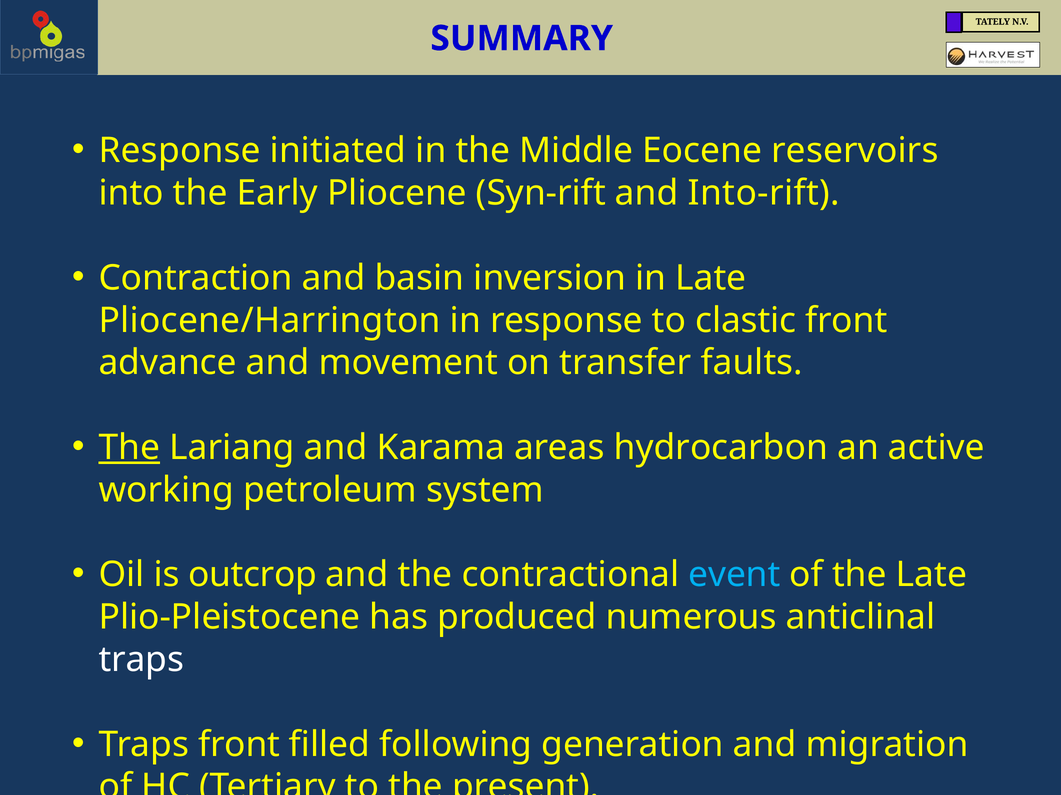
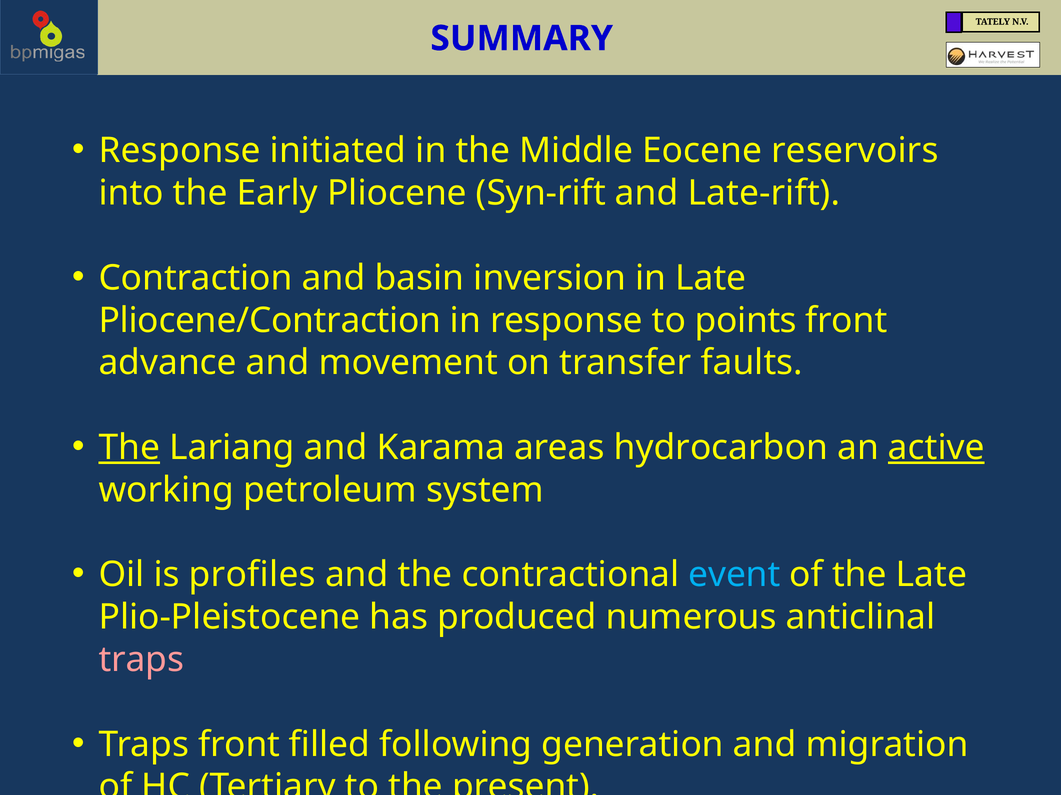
Into-rift: Into-rift -> Late-rift (764, 193)
Pliocene/Harrington: Pliocene/Harrington -> Pliocene/Contraction (270, 321)
clastic: clastic -> points (746, 321)
active underline: none -> present (936, 448)
outcrop: outcrop -> profiles (252, 575)
traps colour: white -> pink (141, 660)
